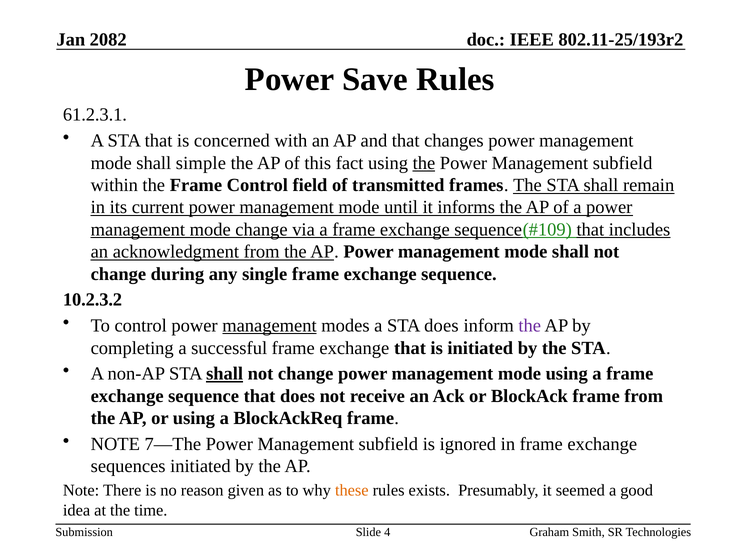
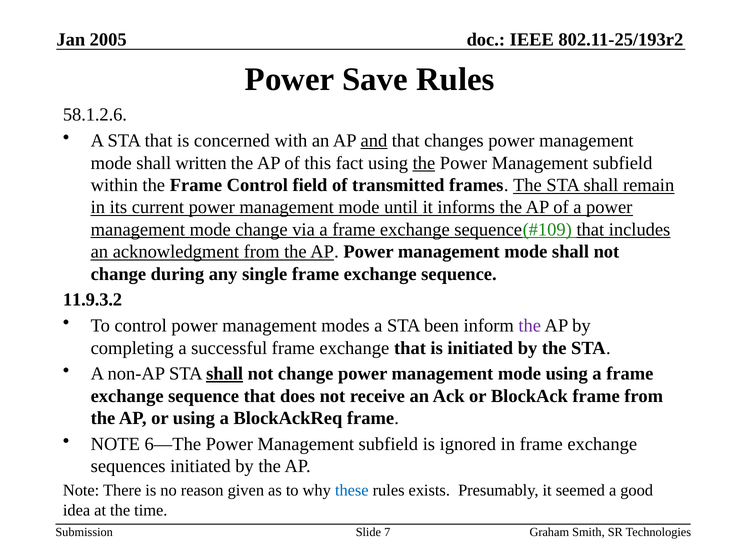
2082: 2082 -> 2005 (108, 39)
61.2.3.1: 61.2.3.1 -> 58.1.2.6 (95, 115)
and underline: none -> present (374, 141)
simple: simple -> written (201, 163)
10.2.3.2: 10.2.3.2 -> 11.9.3.2 (93, 300)
management underline: present -> none (269, 326)
STA does: does -> been (441, 326)
7—The: 7—The -> 6—The (173, 444)
these colour: orange -> blue (352, 490)
4: 4 -> 7 (387, 532)
